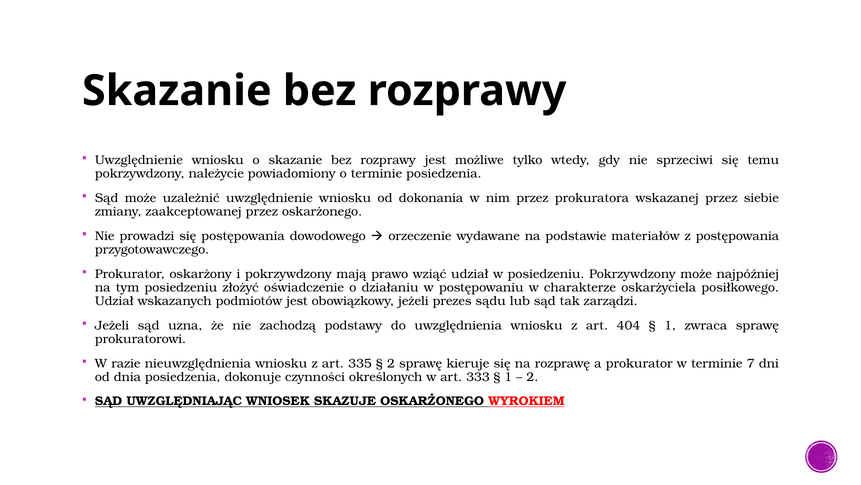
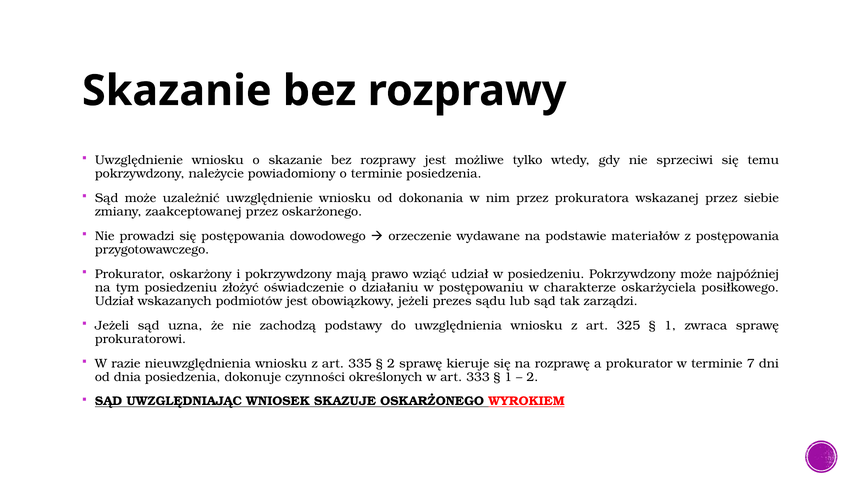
404: 404 -> 325 (628, 325)
